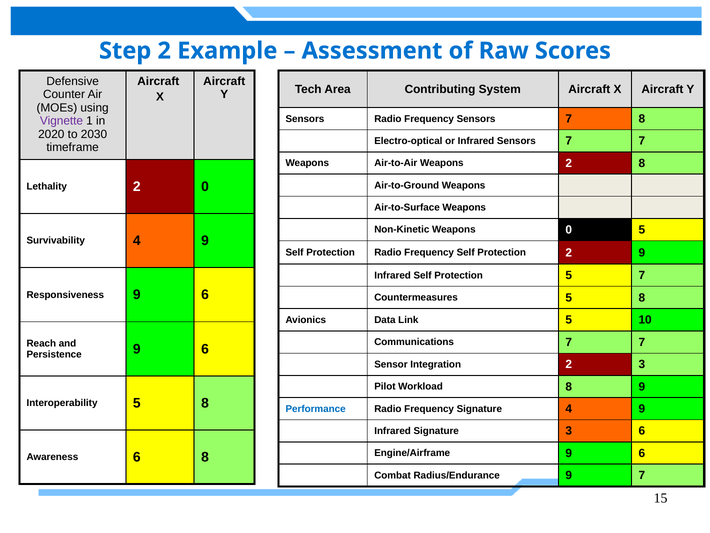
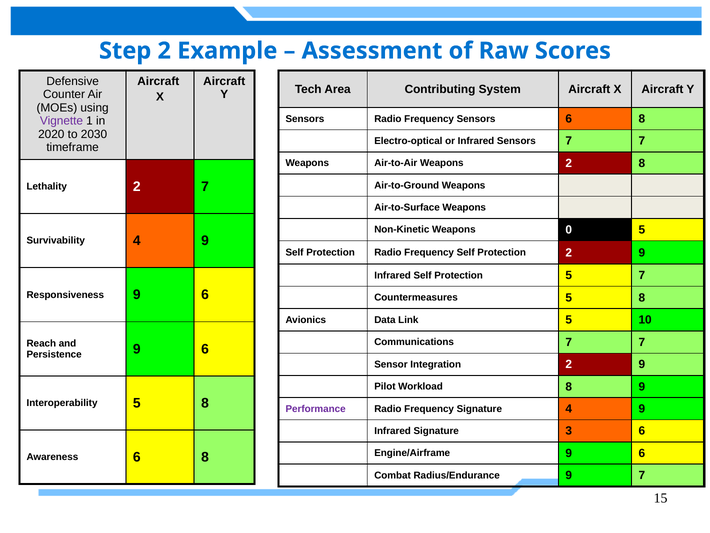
Frequency Sensors 7: 7 -> 6 (569, 119)
2 0: 0 -> 7 (205, 186)
Integration 2 3: 3 -> 9 (642, 364)
Performance colour: blue -> purple (316, 408)
